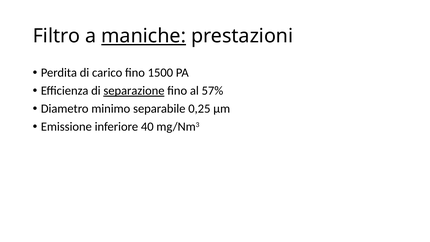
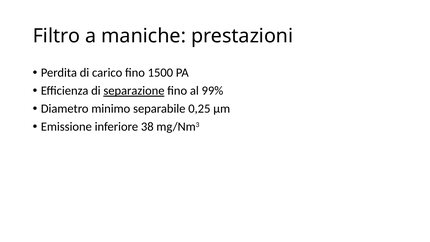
maniche underline: present -> none (144, 36)
57%: 57% -> 99% (212, 91)
40: 40 -> 38 (147, 127)
